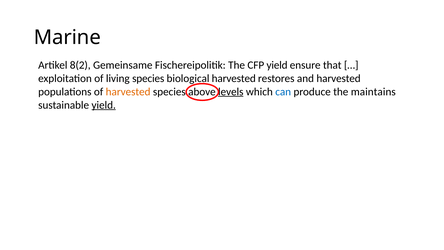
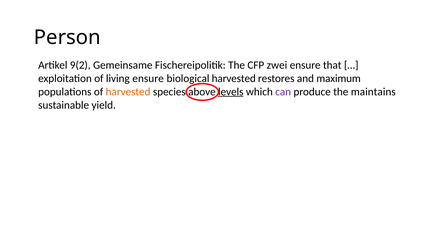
Marine: Marine -> Person (67, 37)
8(2: 8(2 -> 9(2 (80, 65)
CFP yield: yield -> zwei (277, 65)
living species: species -> ensure (148, 78)
and harvested: harvested -> maximum (339, 78)
can colour: blue -> purple (283, 92)
yield underline: present -> none (104, 105)
